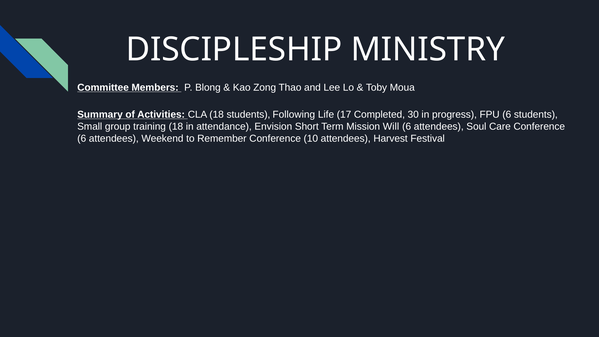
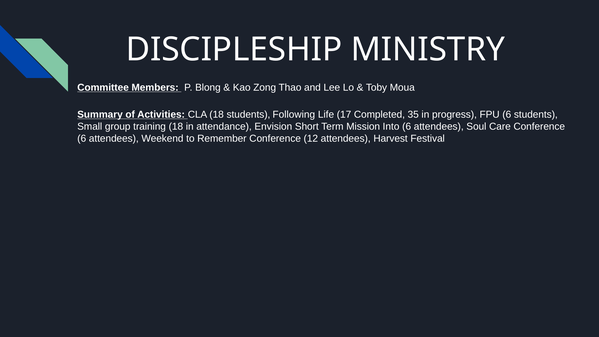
30: 30 -> 35 (413, 114)
Will: Will -> Into (391, 126)
10: 10 -> 12 (311, 138)
